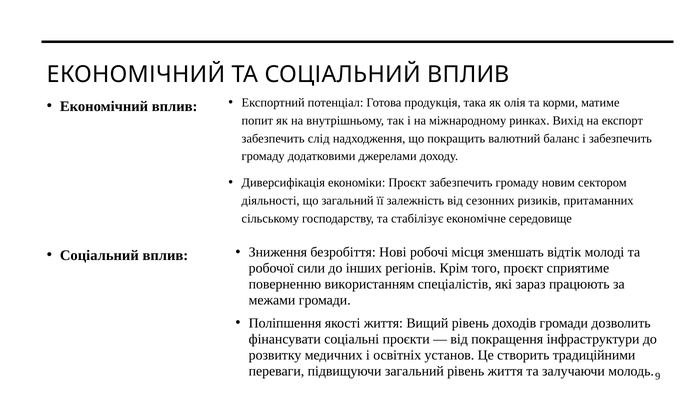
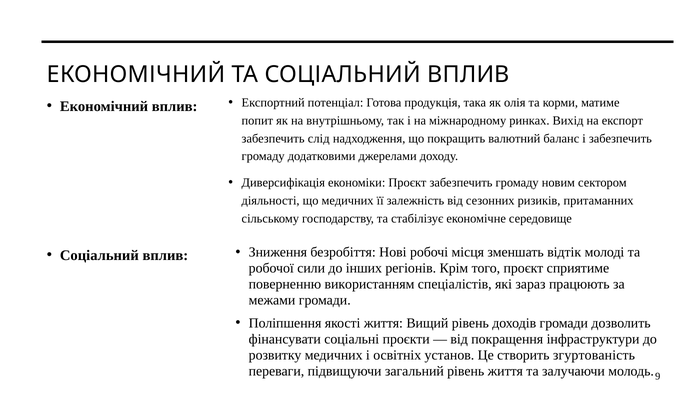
що загальний: загальний -> медичних (348, 201)
традиційними: традиційними -> згуртованість (594, 355)
